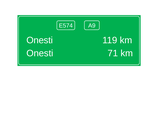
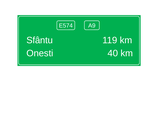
Onesti: Onesti -> Sfântu (40, 40)
71: 71 -> 40 (113, 53)
